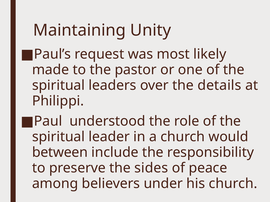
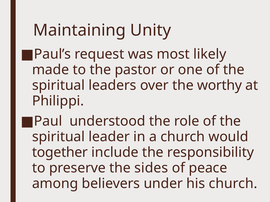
details: details -> worthy (220, 86)
between: between -> together (60, 153)
